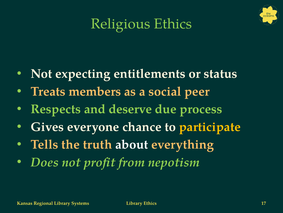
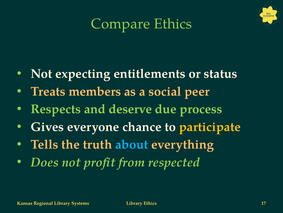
Religious: Religious -> Compare (121, 24)
about colour: white -> light blue (132, 144)
nepotism: nepotism -> respected (174, 162)
